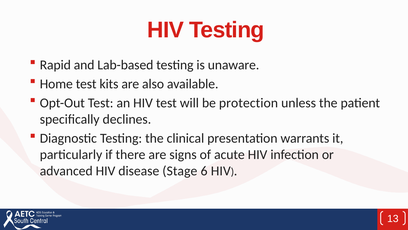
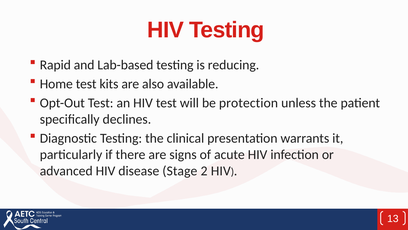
unaware: unaware -> reducing (234, 65)
6: 6 -> 2 (204, 171)
